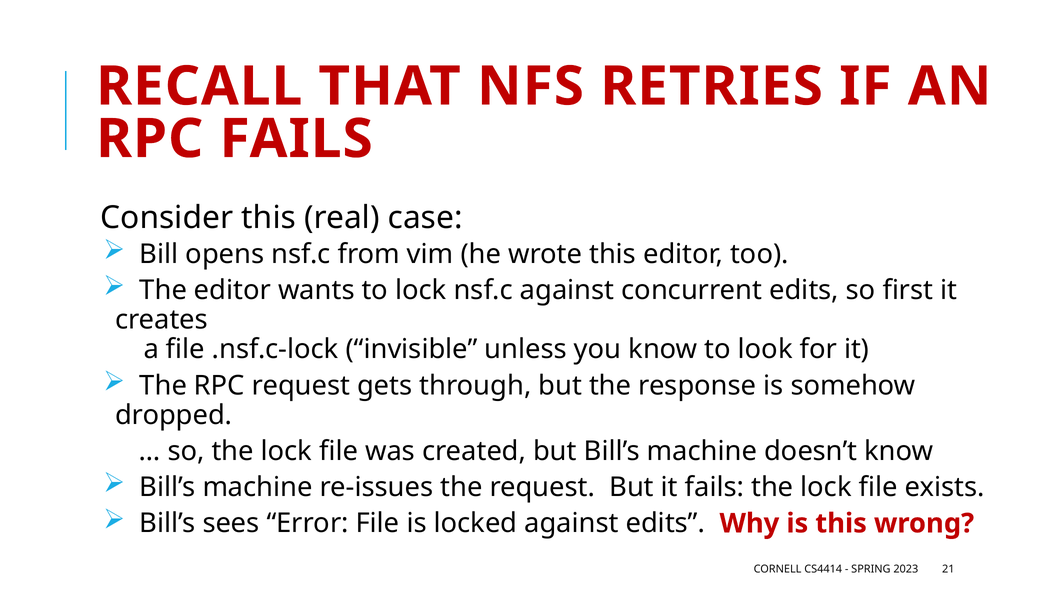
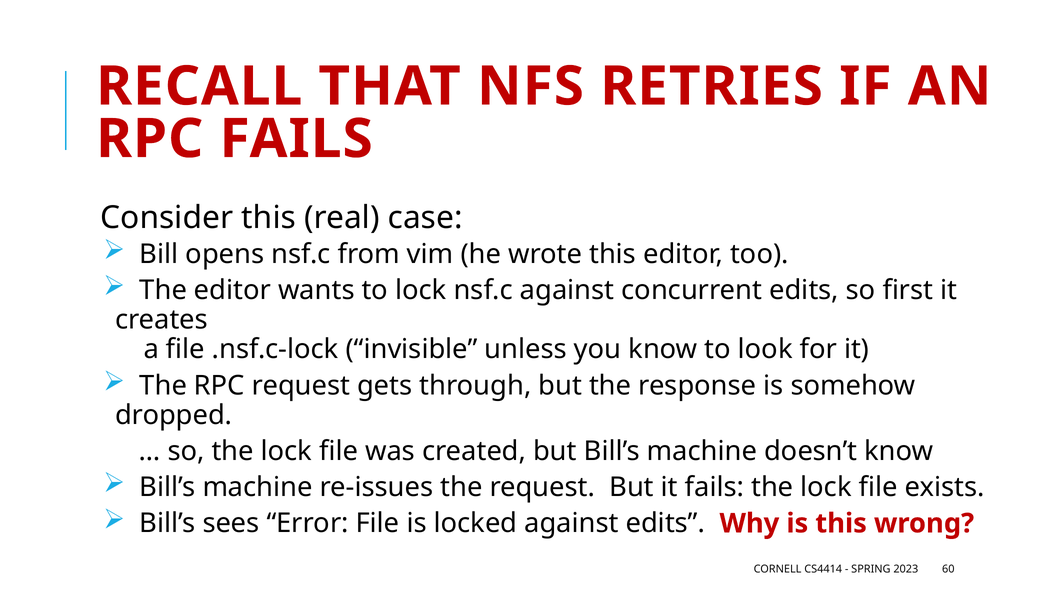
21: 21 -> 60 (948, 570)
